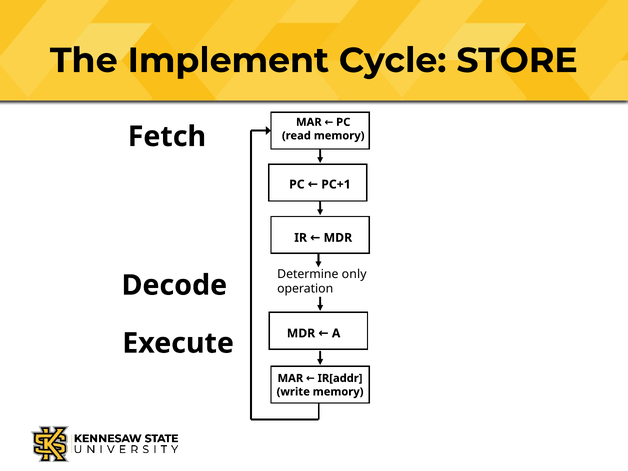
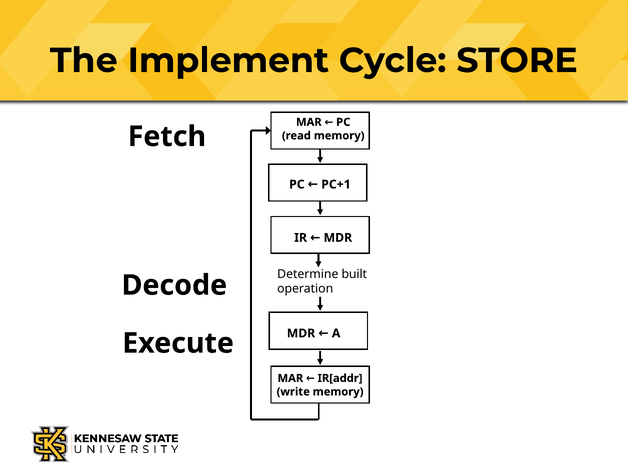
only: only -> built (354, 274)
